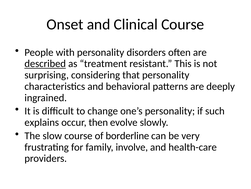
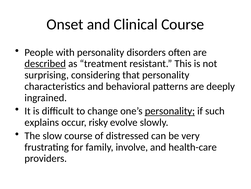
personality underline: none -> present (170, 111)
then: then -> risky (98, 122)
borderline: borderline -> distressed (127, 135)
